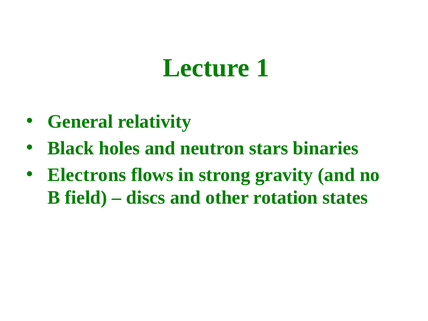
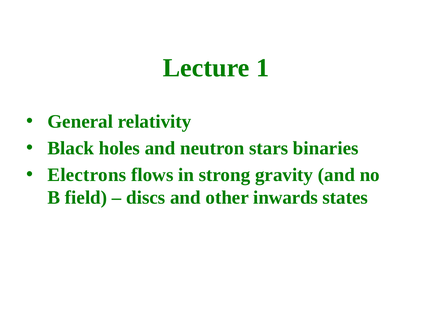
rotation: rotation -> inwards (286, 198)
